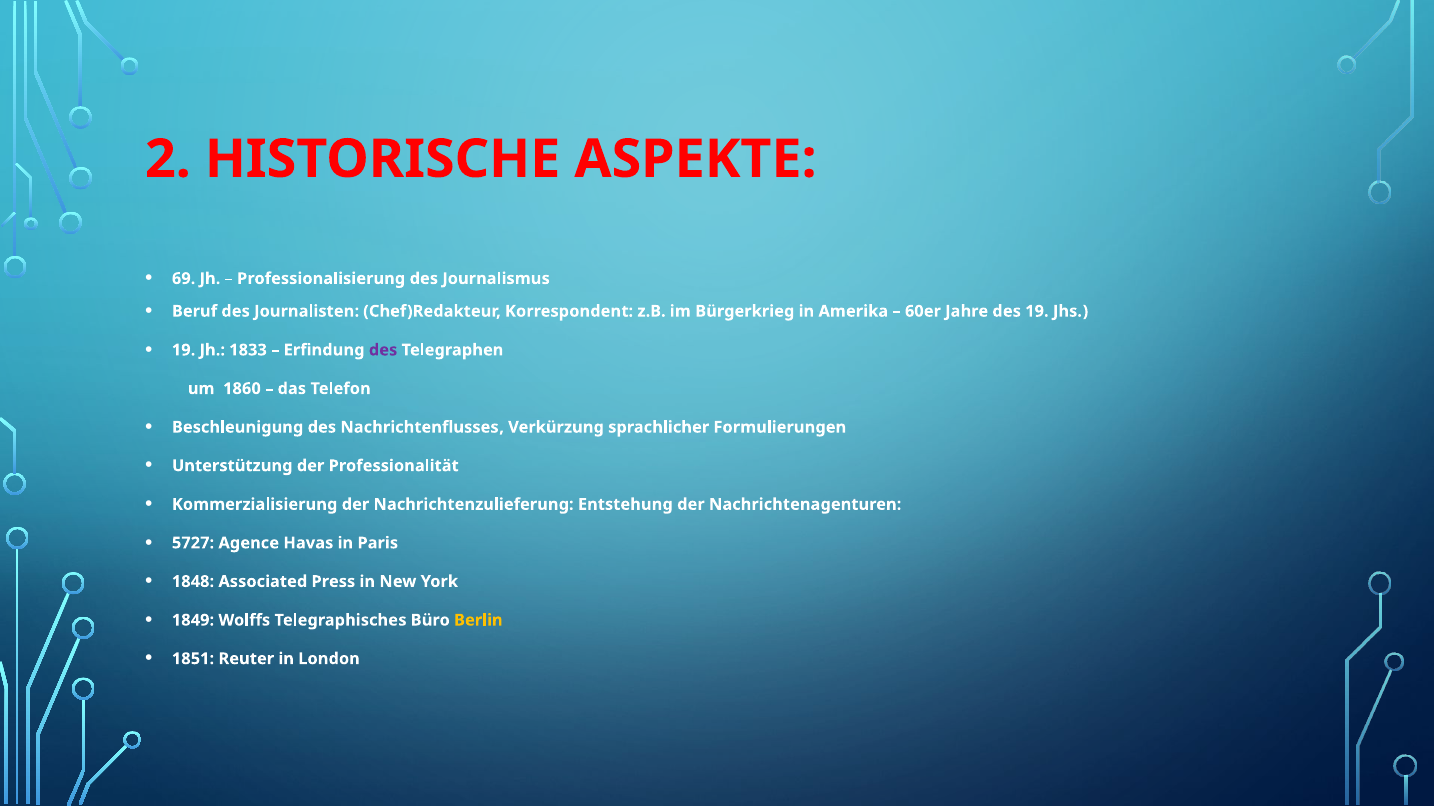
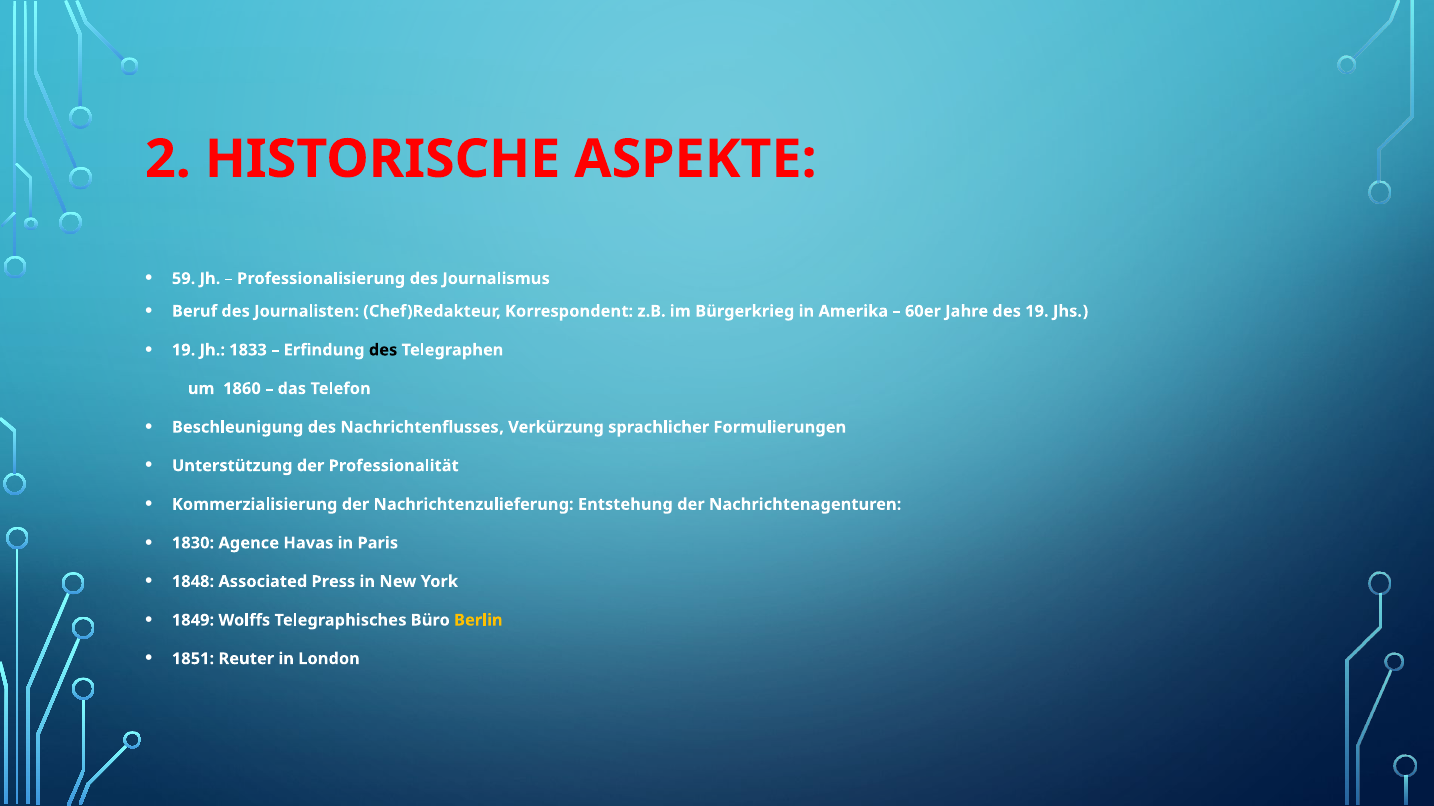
69: 69 -> 59 (184, 279)
des colour: purple -> black (383, 350)
5727: 5727 -> 1830 (193, 543)
